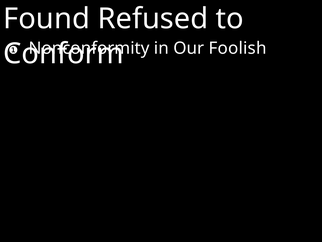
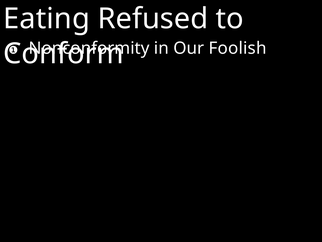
Found: Found -> Eating (47, 19)
